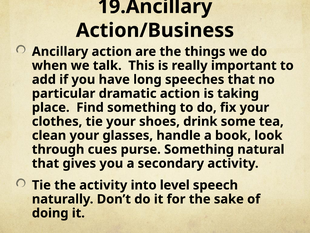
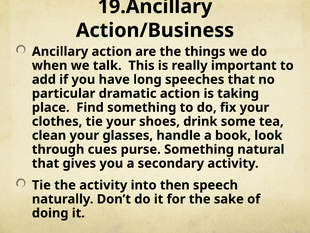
level: level -> then (175, 185)
